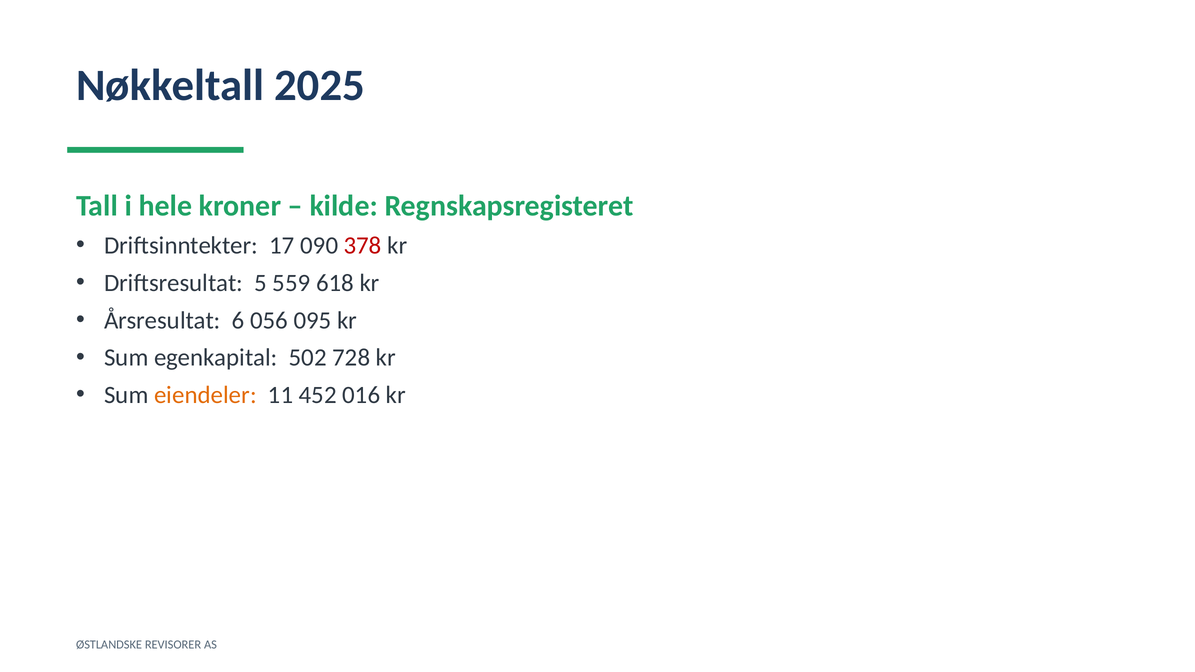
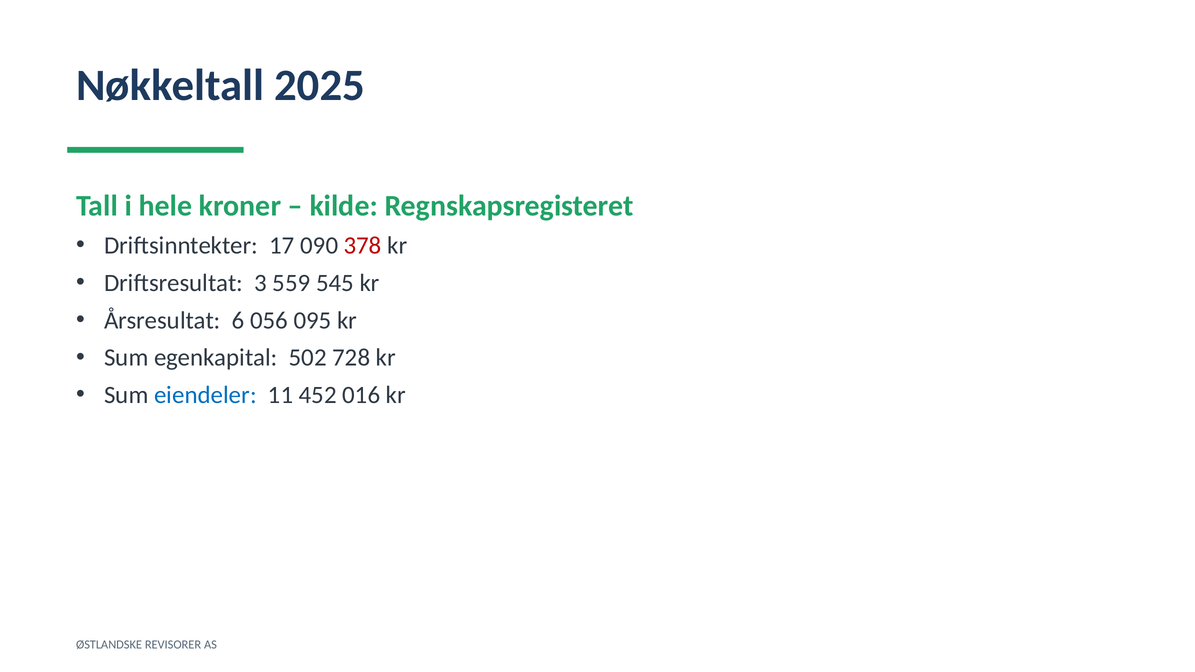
5: 5 -> 3 (261, 283)
618: 618 -> 545 (335, 283)
eiendeler colour: orange -> blue (205, 395)
